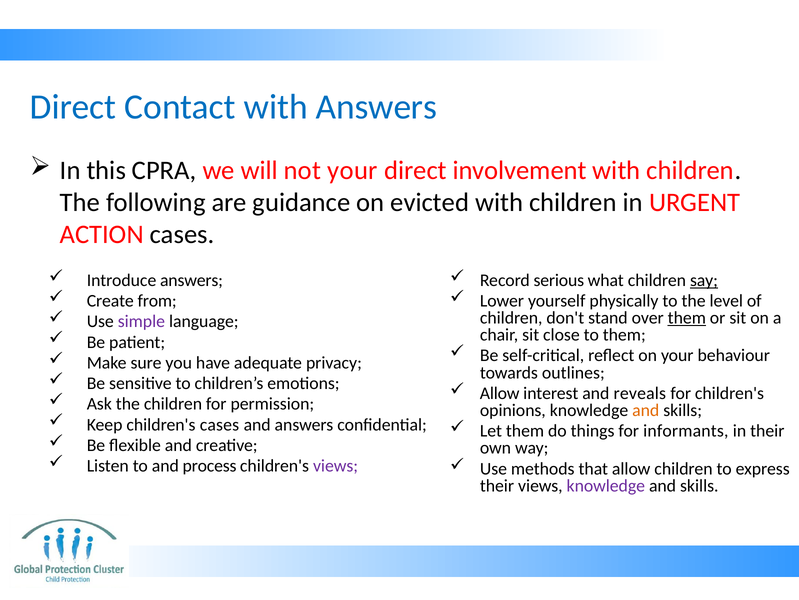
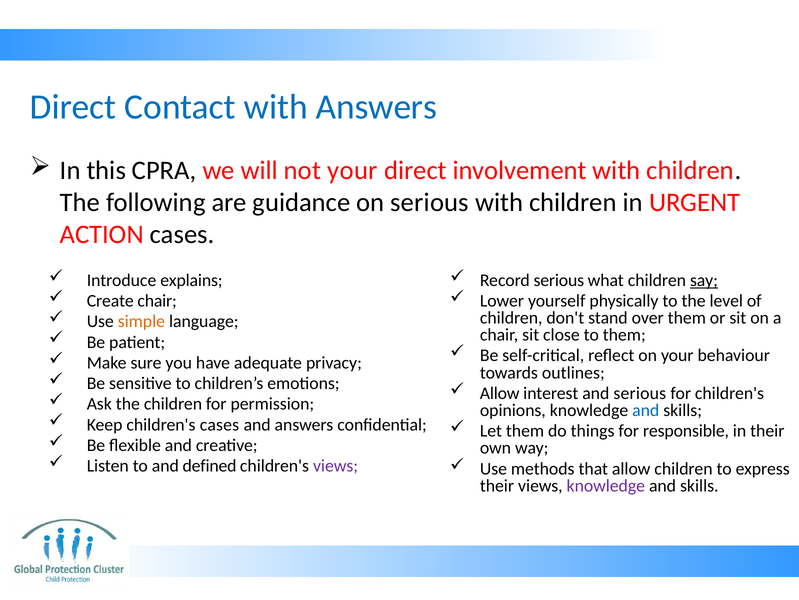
on evicted: evicted -> serious (430, 202)
Introduce answers: answers -> explains (191, 280)
Create from: from -> chair (157, 301)
them underline: present -> none (687, 318)
simple colour: purple -> orange (141, 321)
and reveals: reveals -> serious (640, 393)
and colour: orange -> blue (646, 410)
informants: informants -> responsible (686, 430)
process: process -> defined (210, 465)
